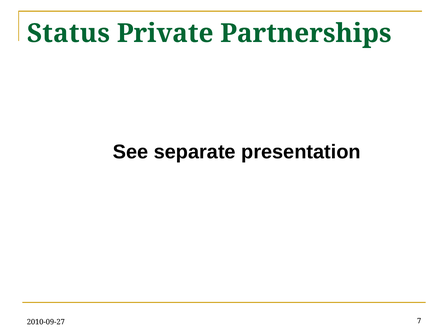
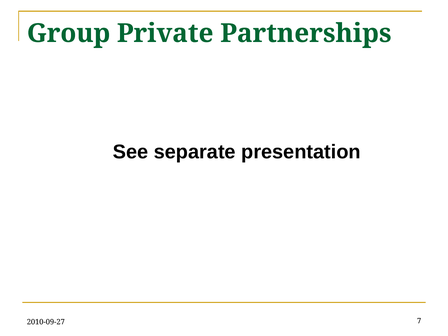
Status: Status -> Group (69, 33)
